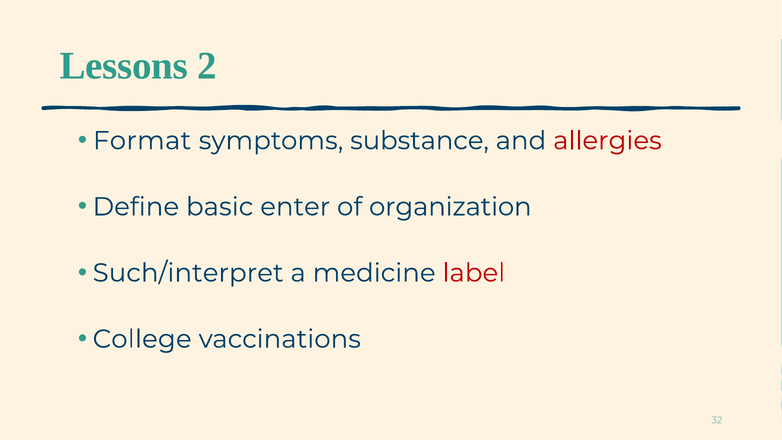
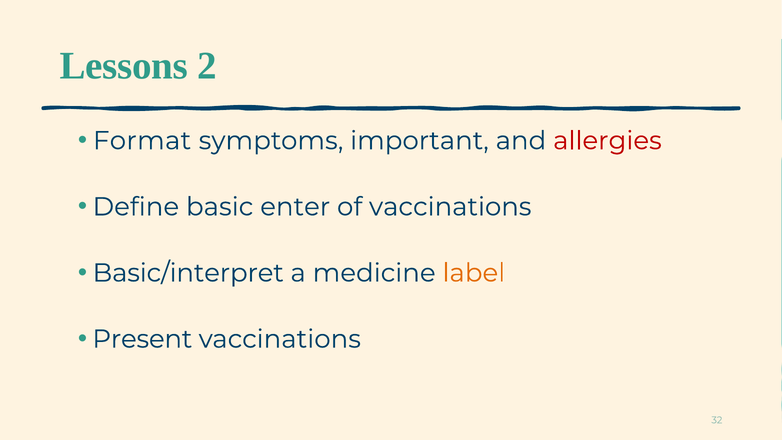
substance: substance -> important (419, 141)
of organization: organization -> vaccinations (450, 207)
Such/interpret: Such/interpret -> Basic/interpret (188, 273)
label colour: red -> orange (474, 273)
College: College -> Present (142, 339)
